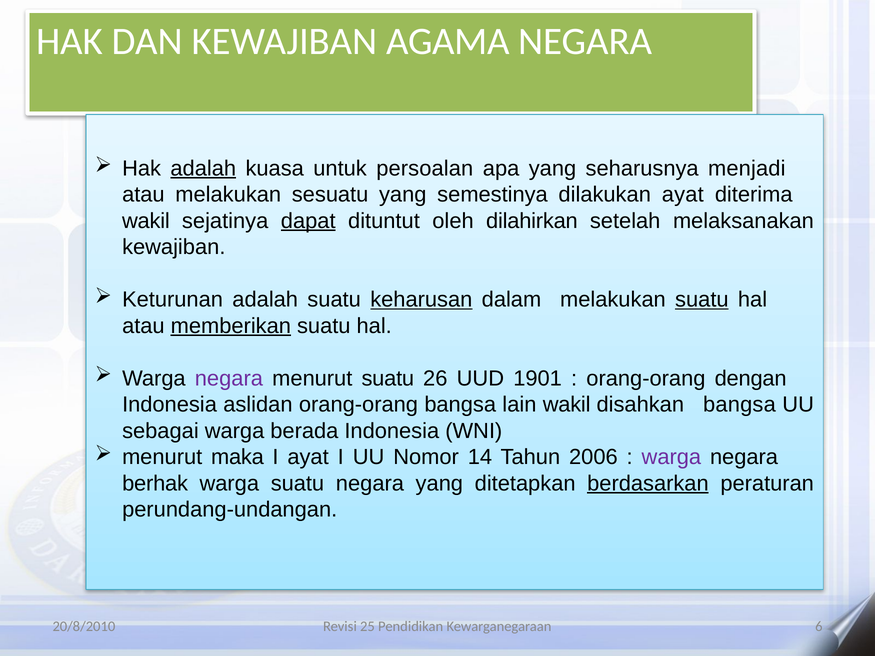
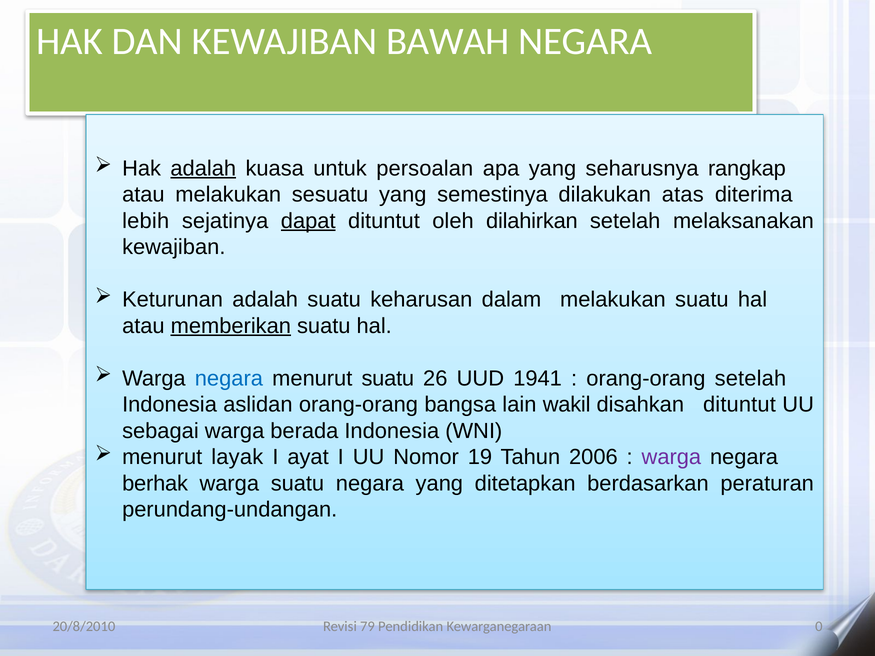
AGAMA: AGAMA -> BAWAH (448, 42)
menjadi: menjadi -> rangkap (747, 169)
dilakukan ayat: ayat -> atas (683, 195)
wakil: wakil -> lebih (146, 221)
keharusan underline: present -> none (421, 300)
suatu underline: present -> none (702, 300)
negara colour: purple -> blue (229, 379)
1901: 1901 -> 1941 (538, 379)
orang-orang dengan: dengan -> setelah (750, 379)
disahkan bangsa: bangsa -> dituntut (739, 405)
maka: maka -> layak (237, 457)
14: 14 -> 19 (480, 457)
berdasarkan underline: present -> none (648, 484)
25: 25 -> 79 (367, 627)
6: 6 -> 0 (819, 627)
